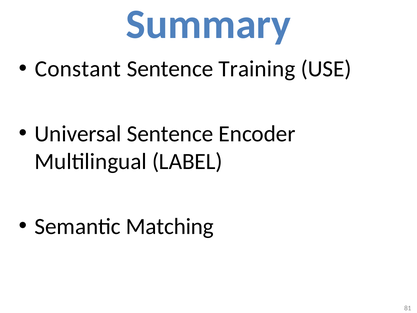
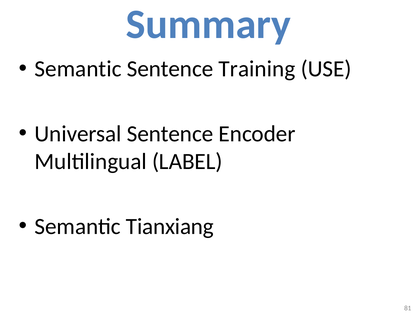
Constant: Constant -> Semantic (78, 69)
Matching: Matching -> Tianxiang (170, 226)
